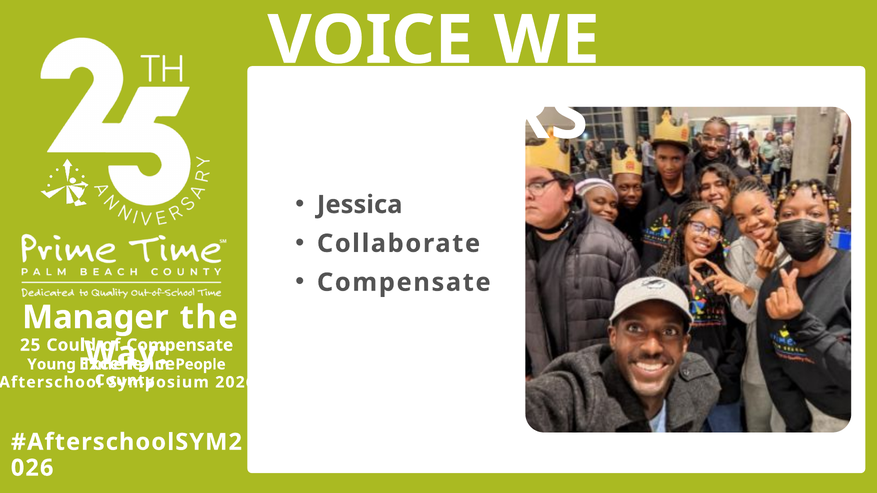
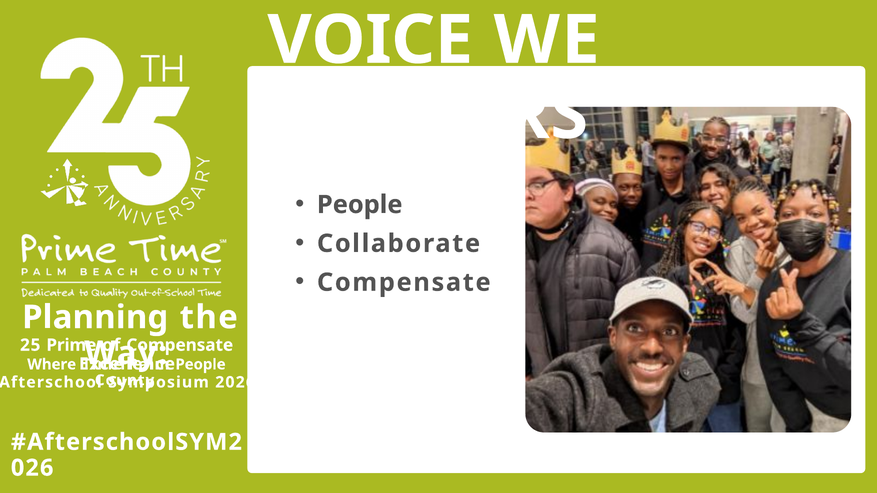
Jessica: Jessica -> People (360, 205)
Manager: Manager -> Planning (95, 318)
Could: Could -> Prime (71, 345)
Young: Young -> Where (52, 365)
